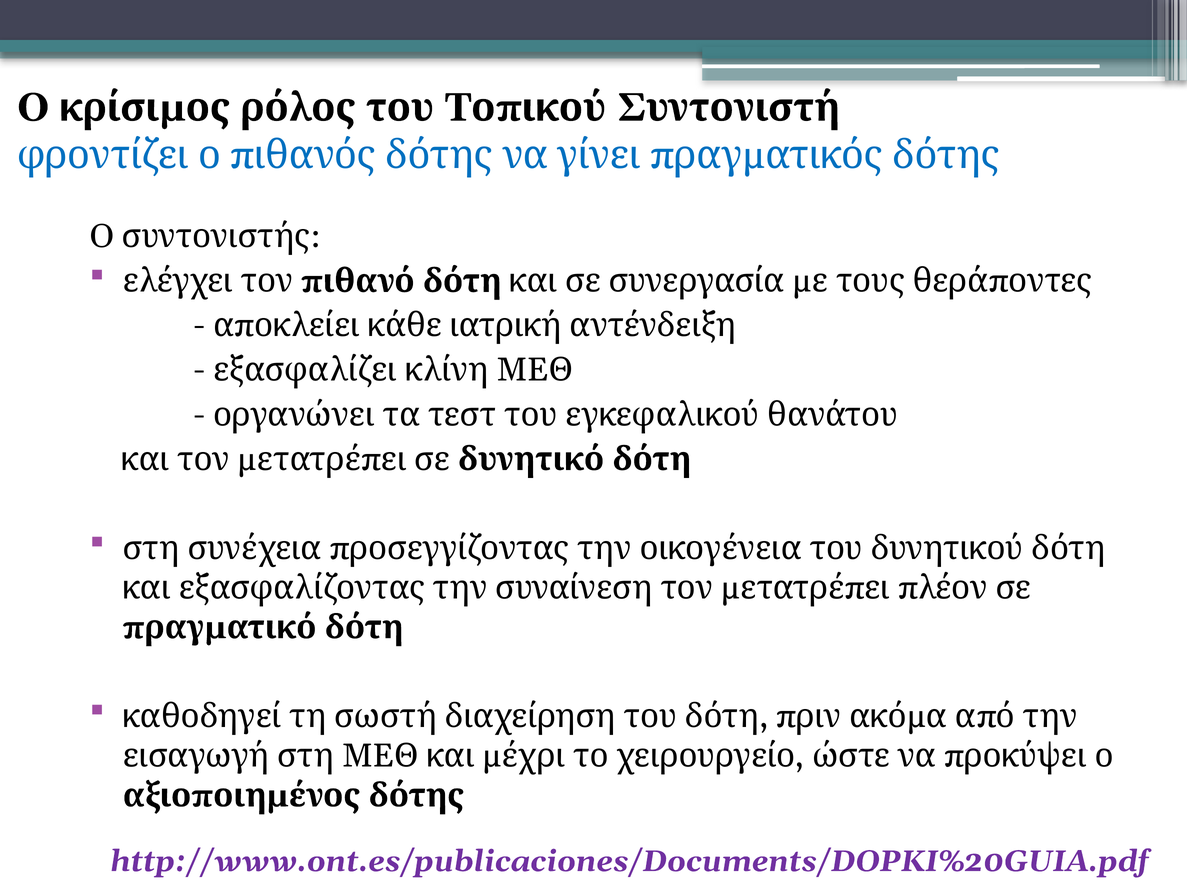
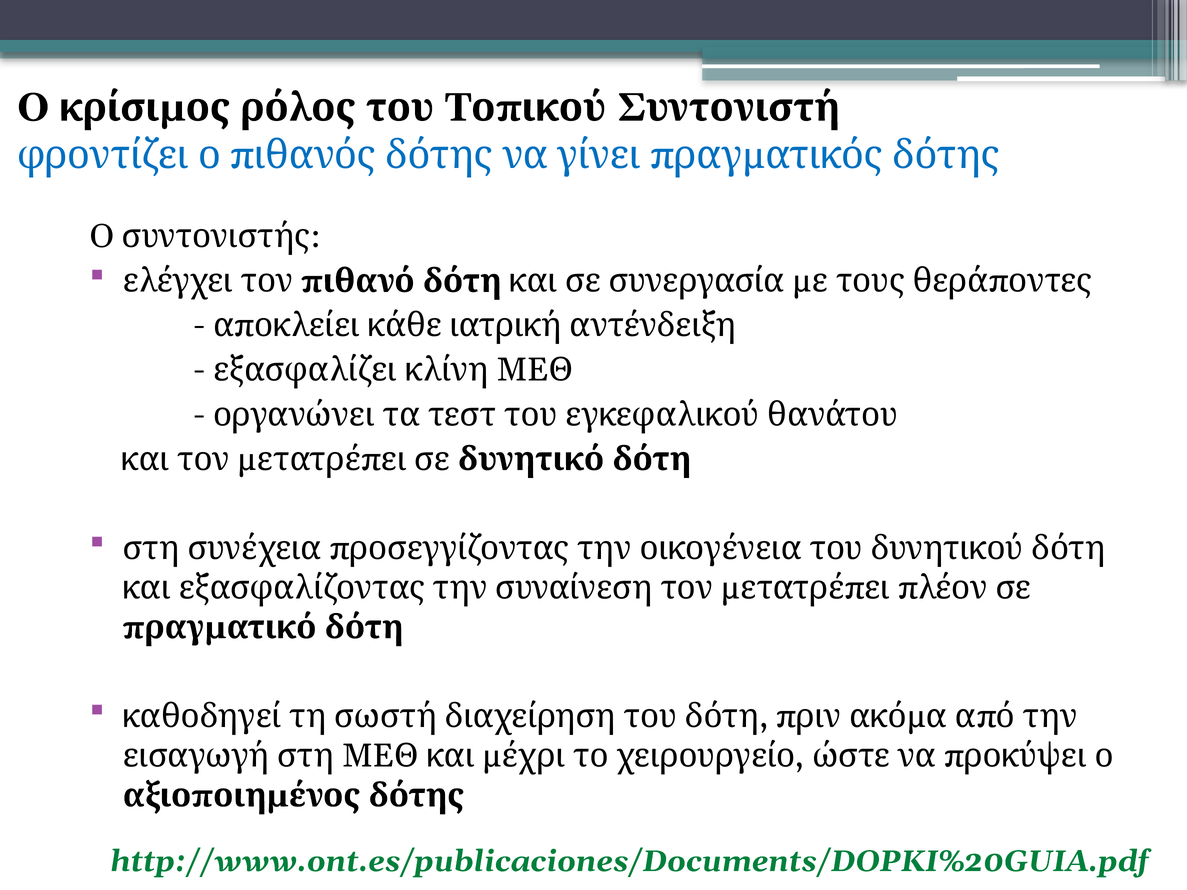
http://www.ont.es/publicaciones/Documents/DOPKI%20GUIA.pdf colour: purple -> green (630, 862)
